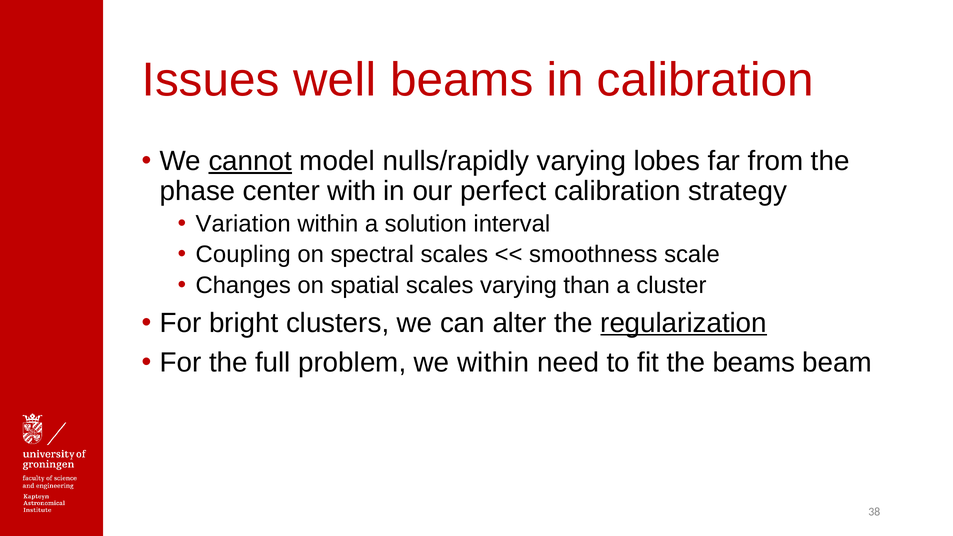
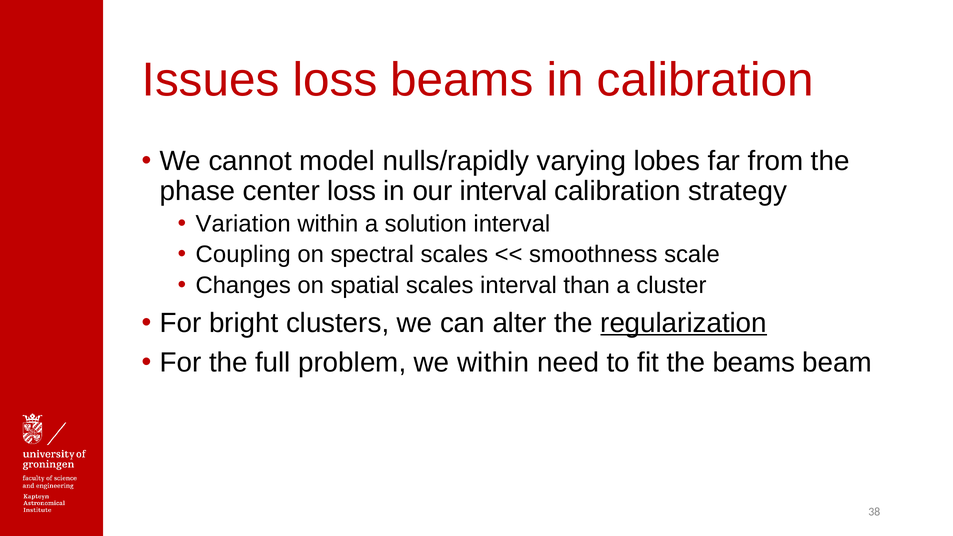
Issues well: well -> loss (335, 80)
cannot underline: present -> none (250, 161)
center with: with -> loss (352, 191)
our perfect: perfect -> interval (504, 191)
scales varying: varying -> interval (519, 285)
